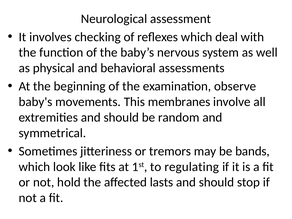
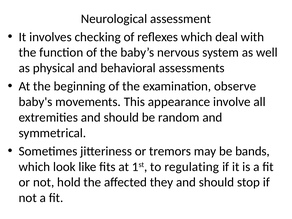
membranes: membranes -> appearance (179, 102)
lasts: lasts -> they (162, 182)
